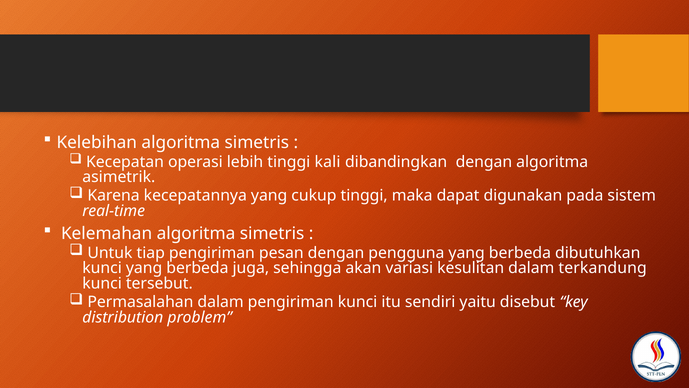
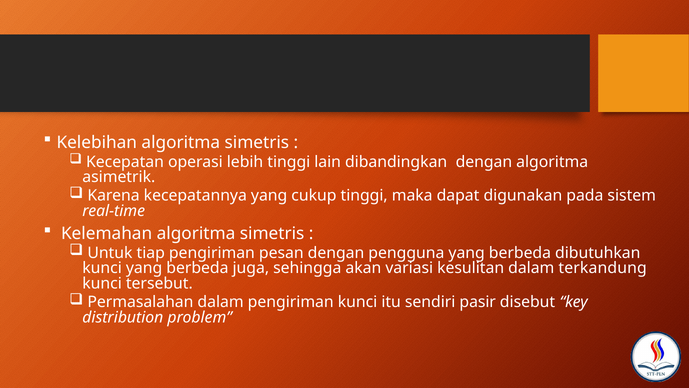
kali: kali -> lain (328, 162)
yaitu: yaitu -> pasir (478, 302)
